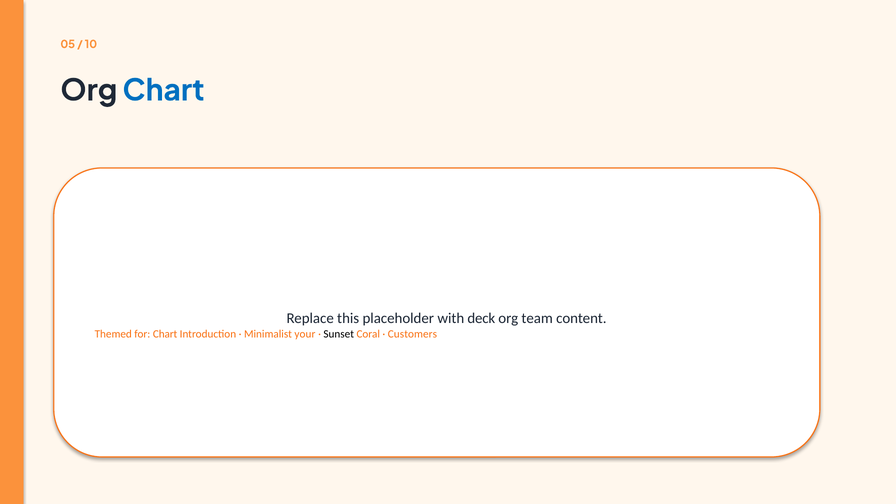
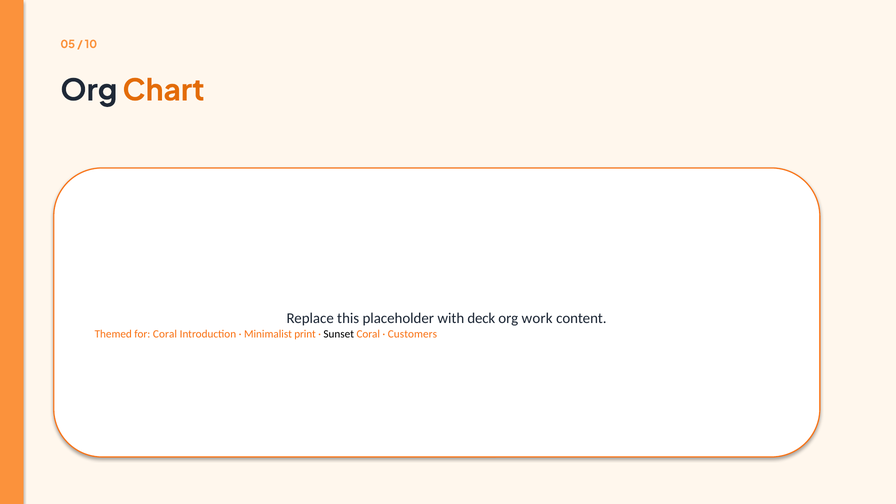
Chart colour: blue -> orange (164, 91)
team: team -> work (537, 319)
for Chart: Chart -> Coral (165, 334)
your: your -> print (305, 334)
